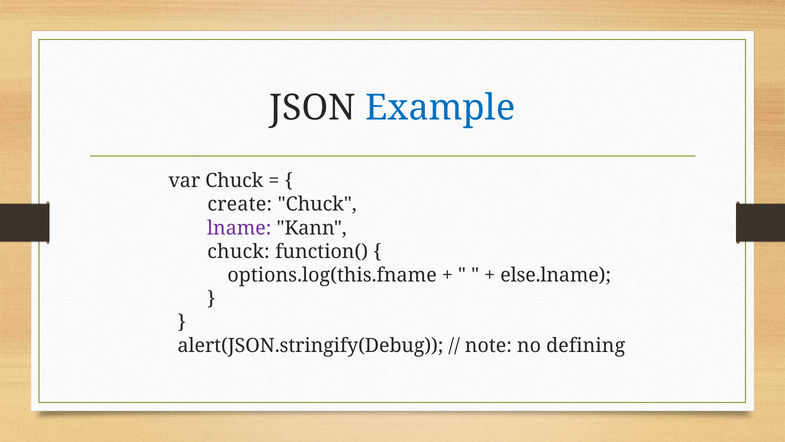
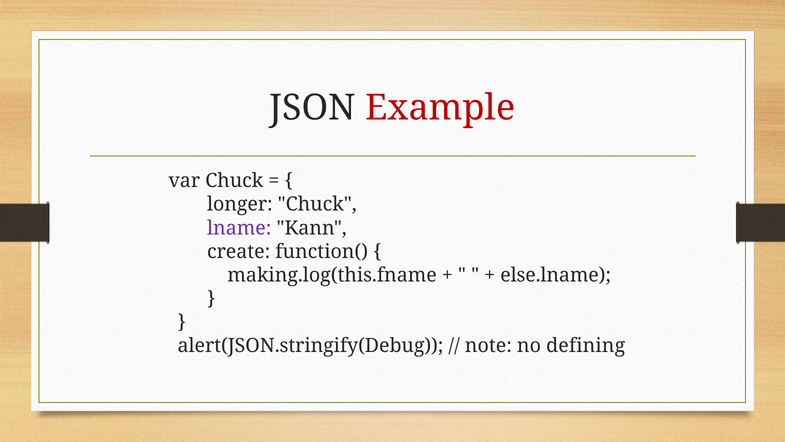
Example colour: blue -> red (440, 108)
create: create -> longer (240, 204)
chuck: chuck -> create (239, 251)
options.log(this.fname: options.log(this.fname -> making.log(this.fname (332, 275)
